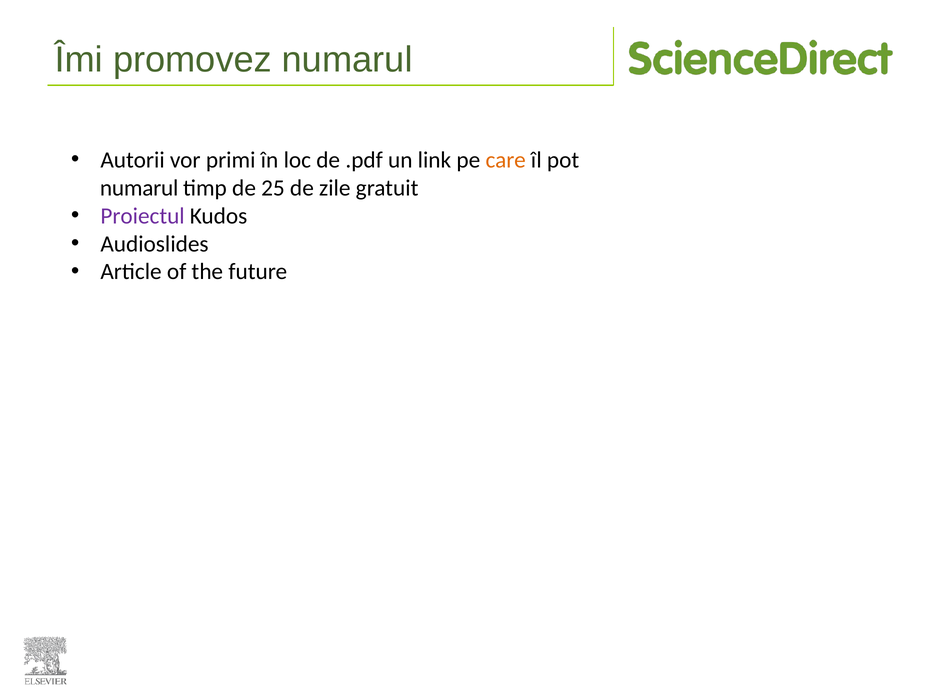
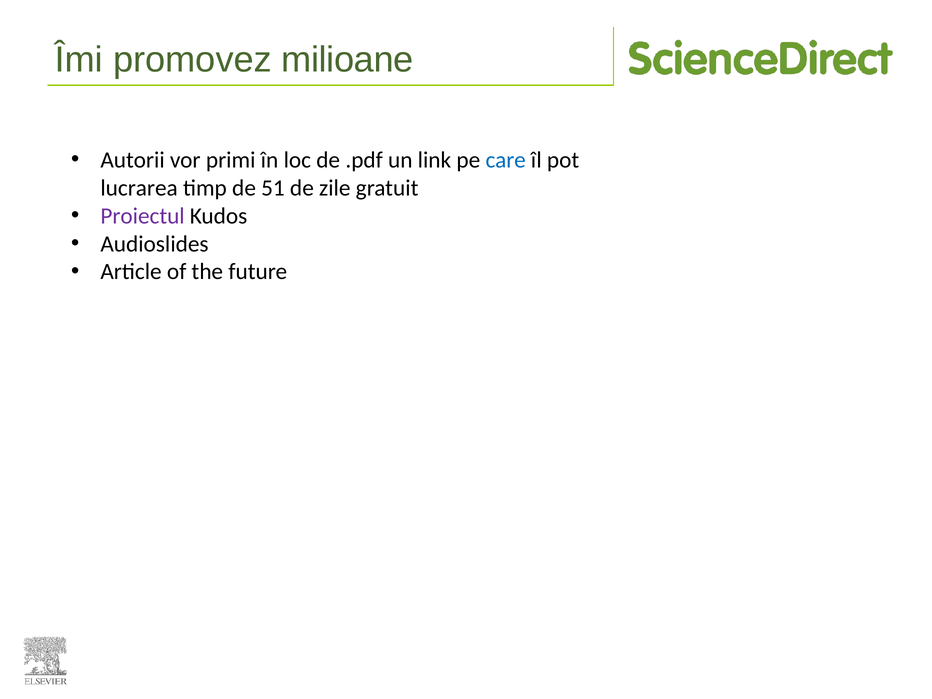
promovez numarul: numarul -> milioane (347, 60)
care colour: orange -> blue (506, 160)
numarul: numarul -> lucrarea (139, 188)
25: 25 -> 51 (273, 188)
